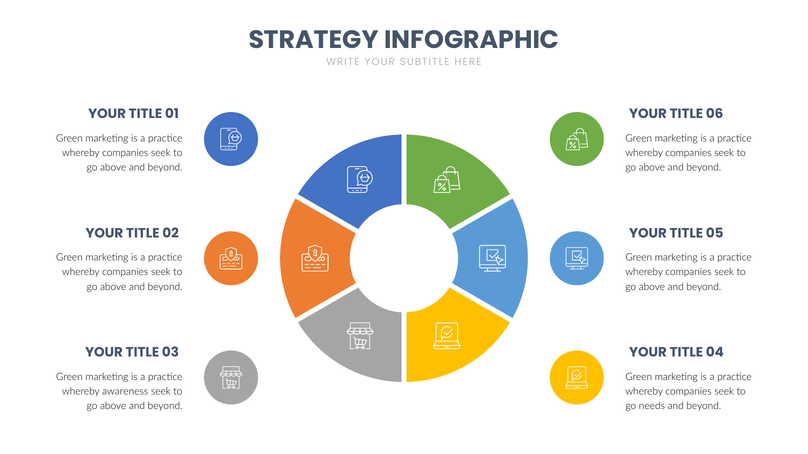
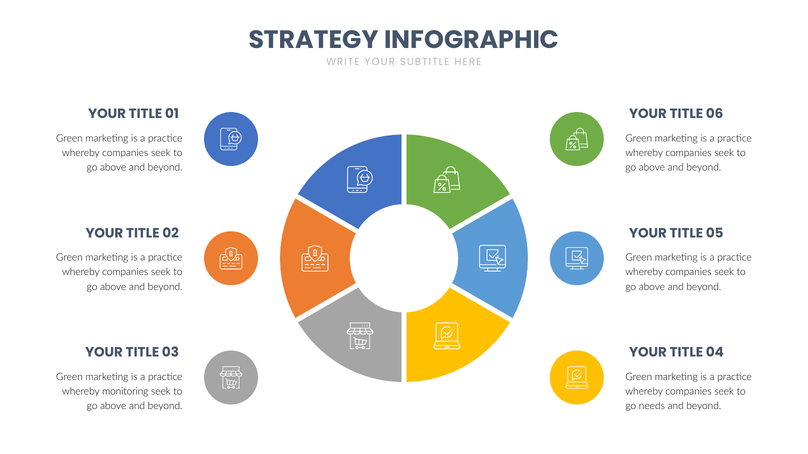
awareness: awareness -> monitoring (125, 392)
